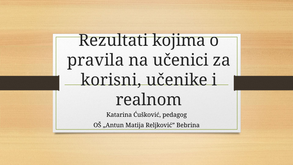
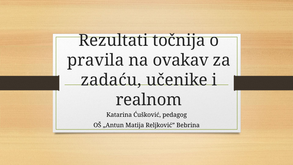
kojima: kojima -> točnija (179, 40)
učenici: učenici -> ovakav (181, 60)
korisni: korisni -> zadaću (111, 80)
